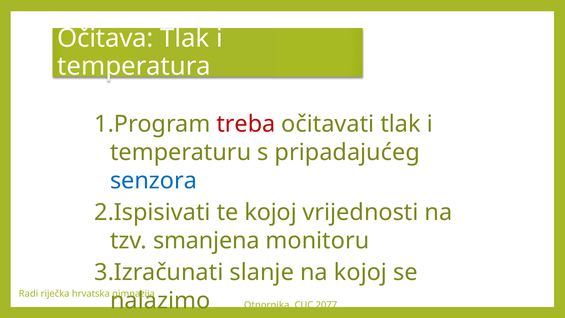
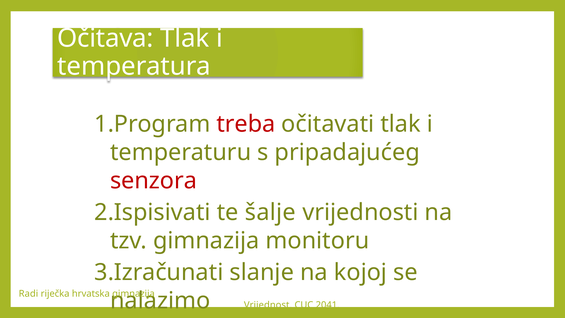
senzora colour: blue -> red (154, 181)
te kojoj: kojoj -> šalje (270, 212)
tzv smanjena: smanjena -> gimnazija (206, 241)
Otpornika: Otpornika -> Vrijednost (268, 305)
2077: 2077 -> 2041 (328, 305)
